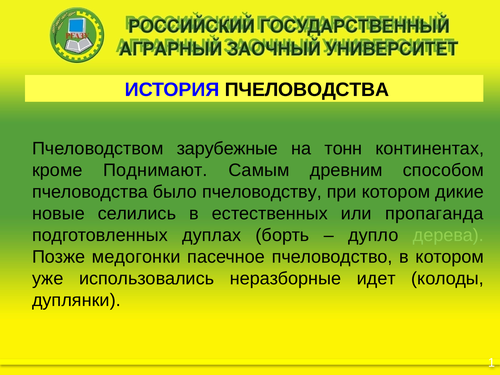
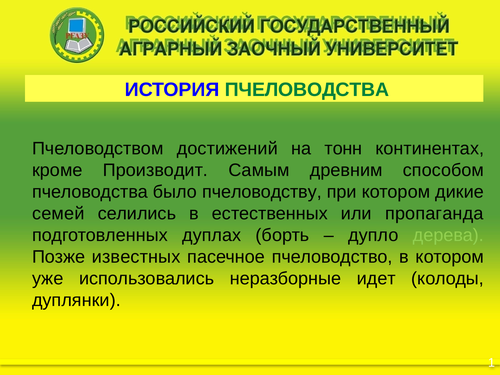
ПЧЕЛОВОДСТВА colour: black -> green (307, 90)
зарубежные: зарубежные -> достижений (227, 149)
Поднимают: Поднимают -> Производит (155, 170)
новые: новые -> семей (58, 214)
медогонки: медогонки -> известных (136, 257)
